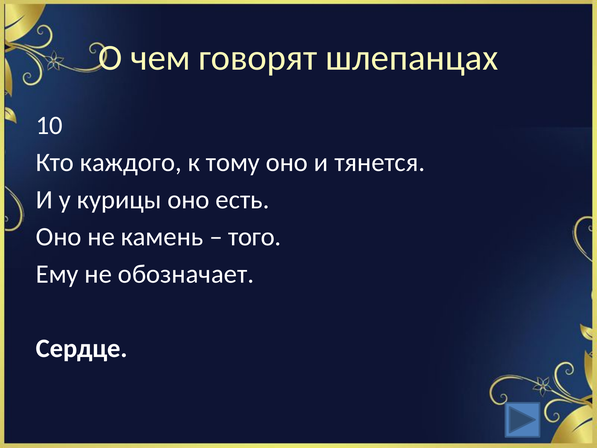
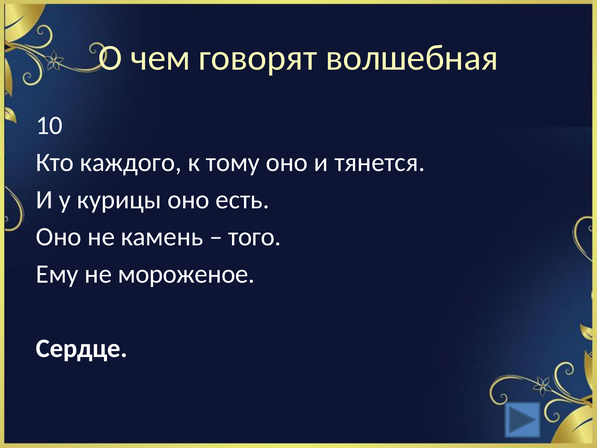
шлепанцах: шлепанцах -> волшебная (412, 58)
обозначает: обозначает -> мороженое (186, 274)
